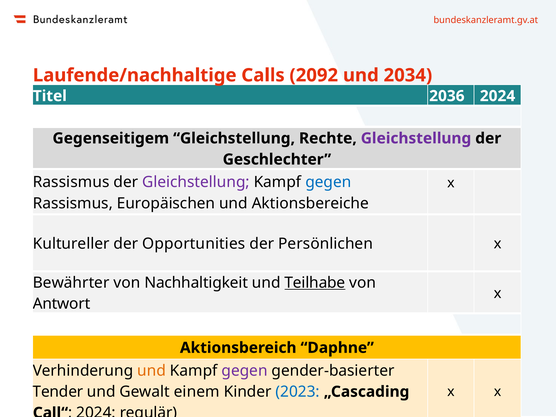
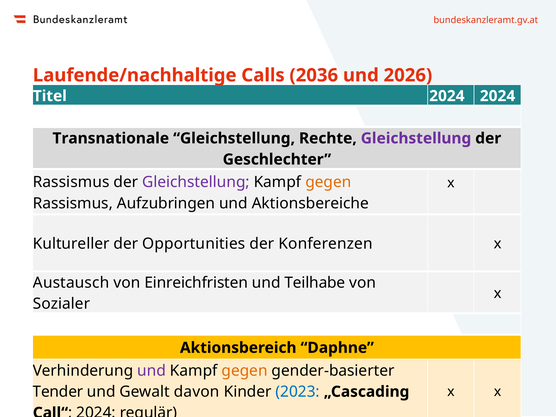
2092: 2092 -> 2036 (314, 75)
2034: 2034 -> 2026 (408, 75)
Titel 2036: 2036 -> 2024 (447, 96)
Gegenseitigem: Gegenseitigem -> Transnationale (111, 138)
gegen colour: blue -> orange (328, 182)
Europäischen: Europäischen -> Aufzubringen (166, 203)
Persönlichen: Persönlichen -> Konferenzen (326, 244)
Bewährter: Bewährter -> Austausch (71, 283)
Nachhaltigkeit: Nachhaltigkeit -> Einreichfristen (196, 283)
Teilhabe underline: present -> none (315, 283)
Antwort: Antwort -> Sozialer (61, 304)
und colour: orange -> purple (152, 371)
gegen colour: purple -> orange (245, 371)
einem: einem -> davon (197, 392)
